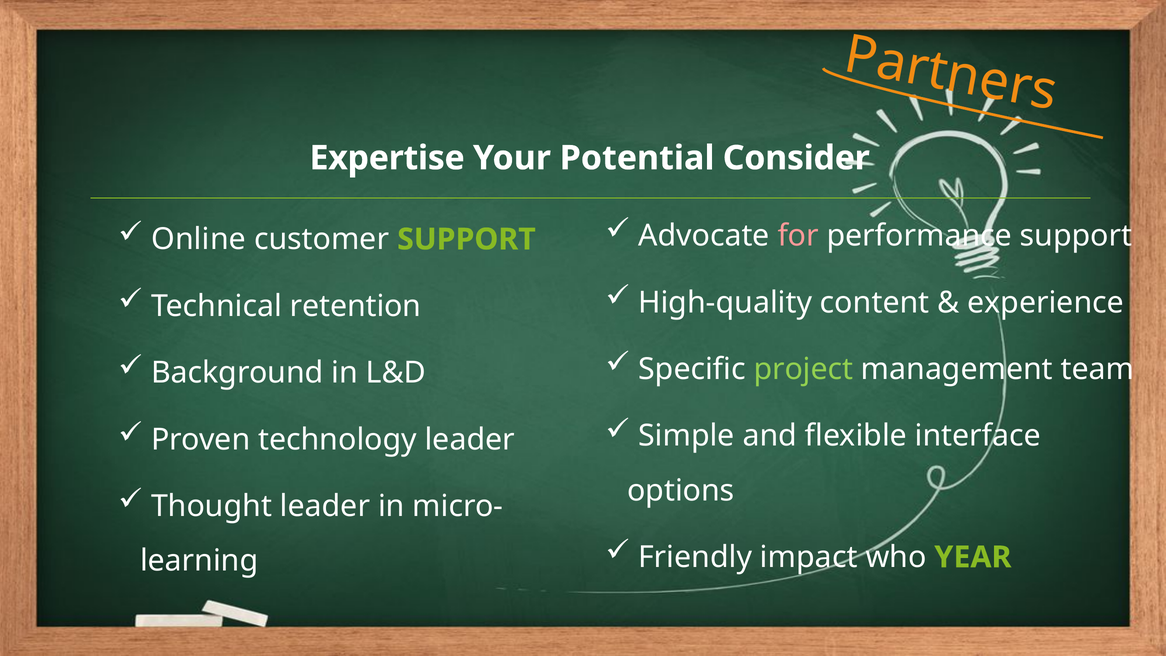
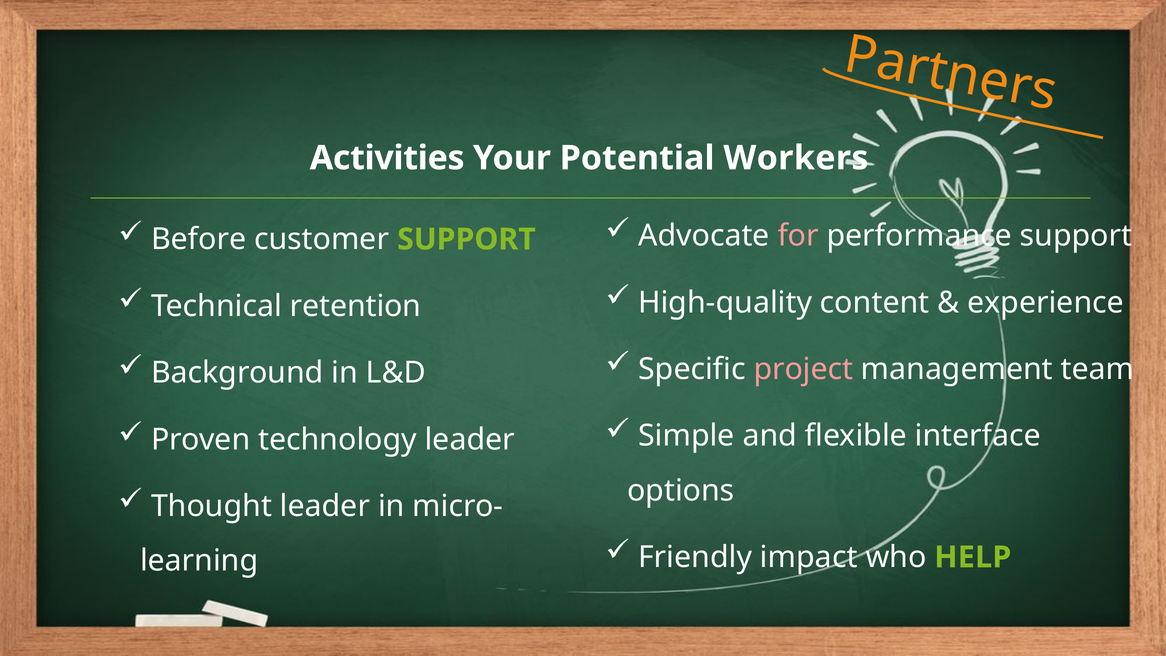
Expertise: Expertise -> Activities (387, 158)
Consider: Consider -> Workers (796, 158)
Online: Online -> Before (199, 239)
project colour: light green -> pink (803, 369)
YEAR: YEAR -> HELP (973, 557)
